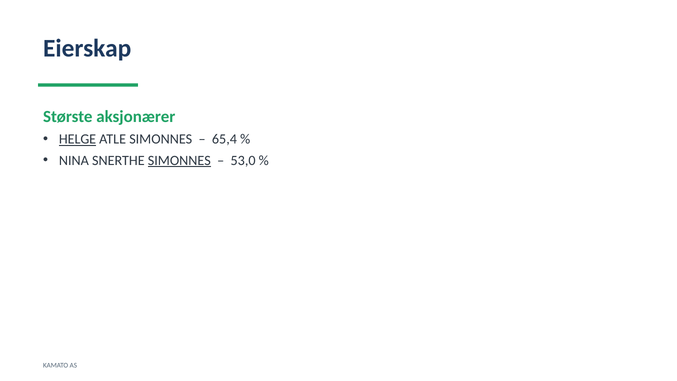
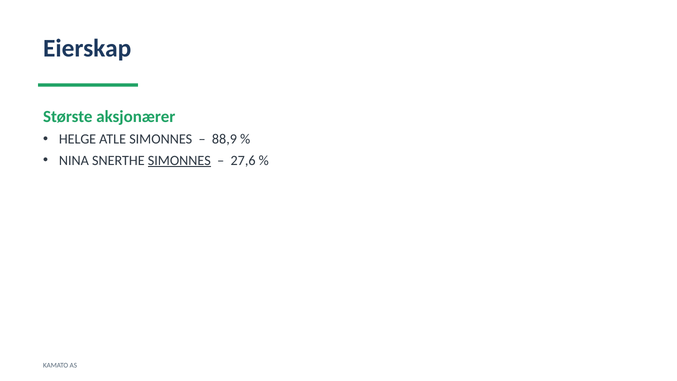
HELGE underline: present -> none (78, 139)
65,4: 65,4 -> 88,9 (224, 139)
53,0: 53,0 -> 27,6 (243, 160)
